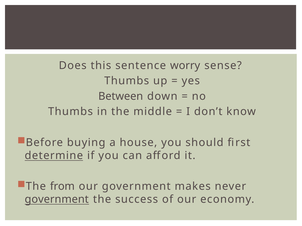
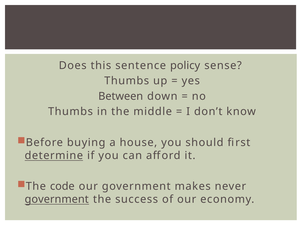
worry: worry -> policy (185, 66)
from: from -> code (62, 187)
